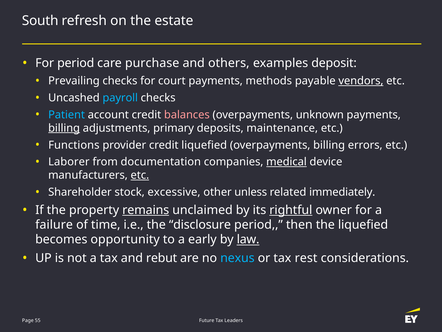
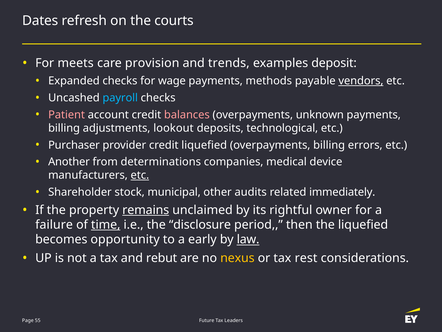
South: South -> Dates (40, 21)
estate: estate -> courts (174, 21)
For period: period -> meets (76, 63)
purchase: purchase -> provision (152, 63)
others: others -> trends (229, 63)
Prevailing: Prevailing -> Expanded (74, 81)
court: court -> wage (172, 81)
Patient colour: light blue -> pink (67, 115)
billing underline: present -> none (64, 128)
primary: primary -> lookout (174, 128)
maintenance: maintenance -> technological (282, 128)
Functions: Functions -> Purchaser (74, 145)
Laborer: Laborer -> Another (69, 162)
documentation: documentation -> determinations (161, 162)
medical underline: present -> none (286, 162)
excessive: excessive -> municipal (174, 192)
unless: unless -> audits (251, 192)
rightful underline: present -> none (291, 210)
time underline: none -> present (106, 224)
nexus colour: light blue -> yellow (237, 258)
